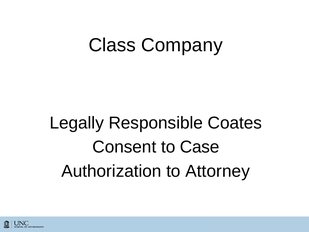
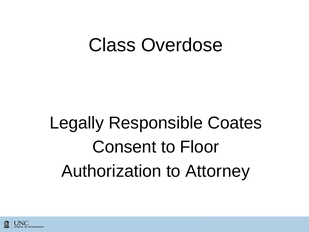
Company: Company -> Overdose (182, 45)
Case: Case -> Floor (199, 147)
